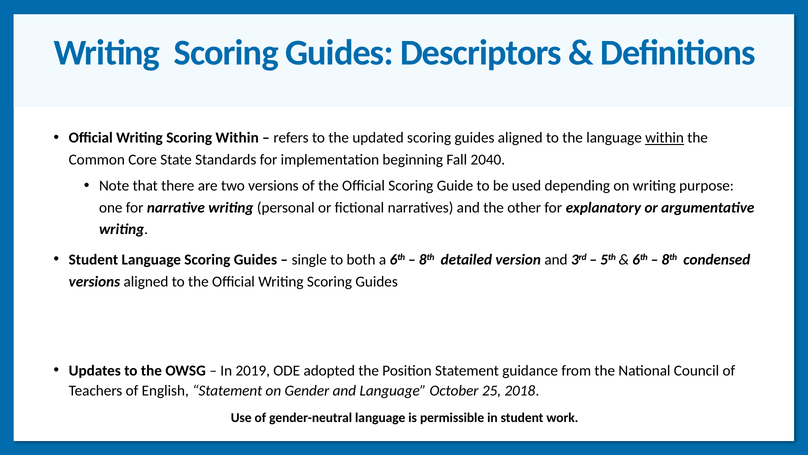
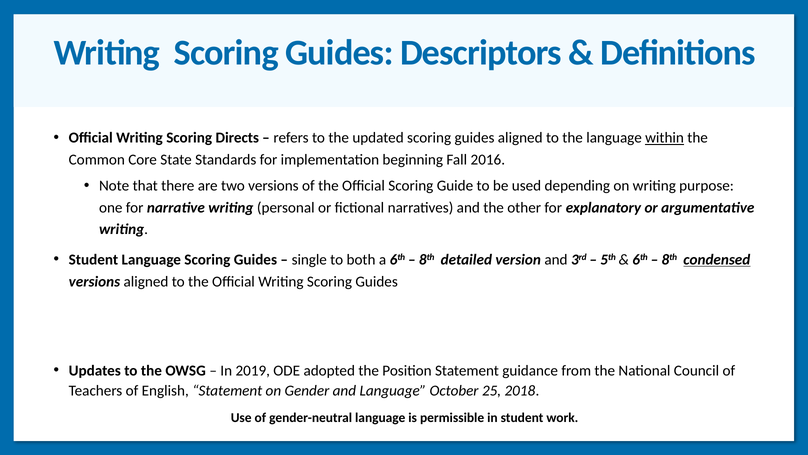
Scoring Within: Within -> Directs (237, 138)
2040: 2040 -> 2016 (488, 160)
condensed underline: none -> present (717, 259)
